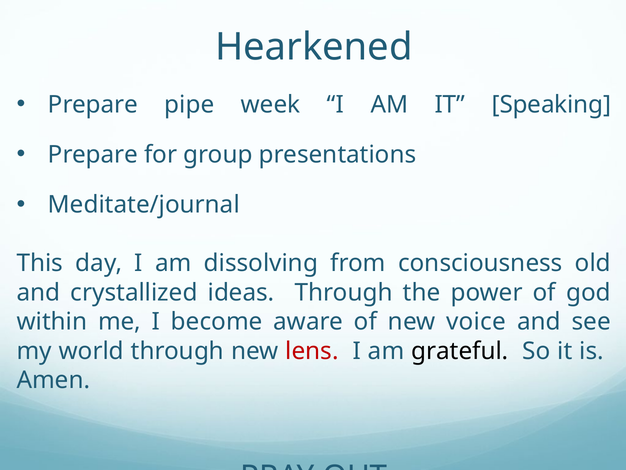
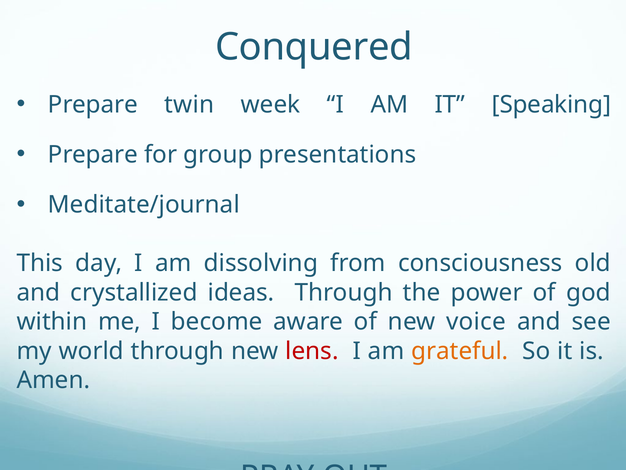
Hearkened: Hearkened -> Conquered (314, 47)
pipe: pipe -> twin (189, 104)
grateful colour: black -> orange (460, 351)
